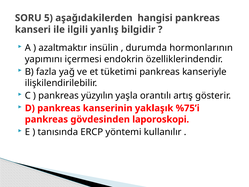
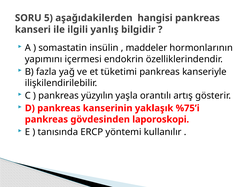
azaltmaktır: azaltmaktır -> somastatin (63, 48)
durumda: durumda -> maddeler (146, 48)
